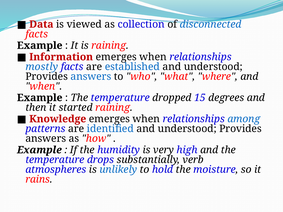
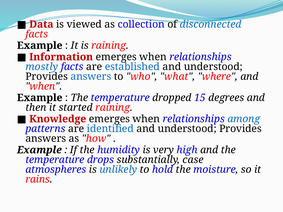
verb: verb -> case (193, 160)
